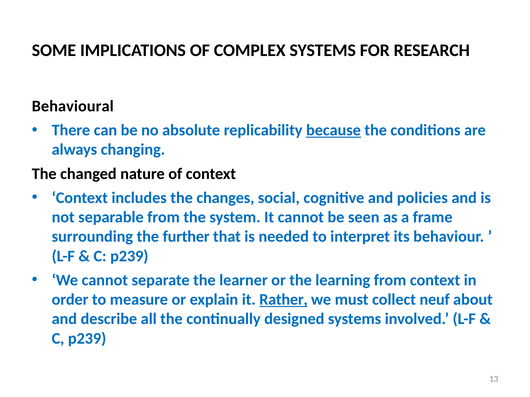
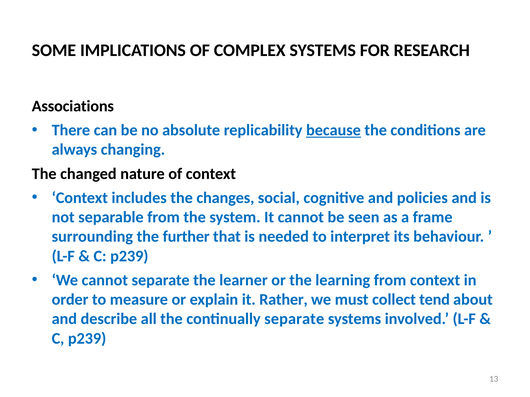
Behavioural: Behavioural -> Associations (73, 106)
Rather underline: present -> none (284, 300)
neuf: neuf -> tend (435, 300)
continually designed: designed -> separate (294, 319)
